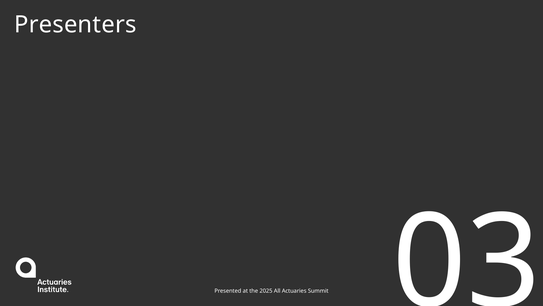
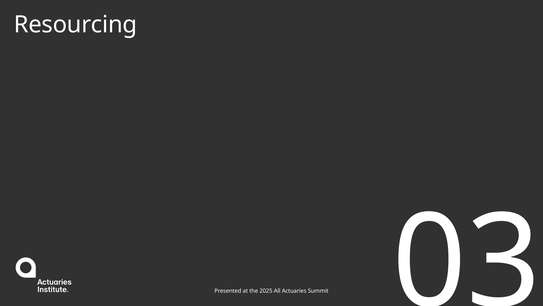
Presenters: Presenters -> Resourcing (76, 25)
